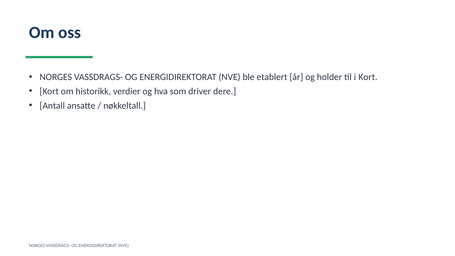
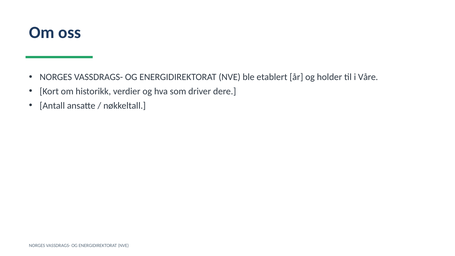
i Kort: Kort -> Våre (368, 77)
